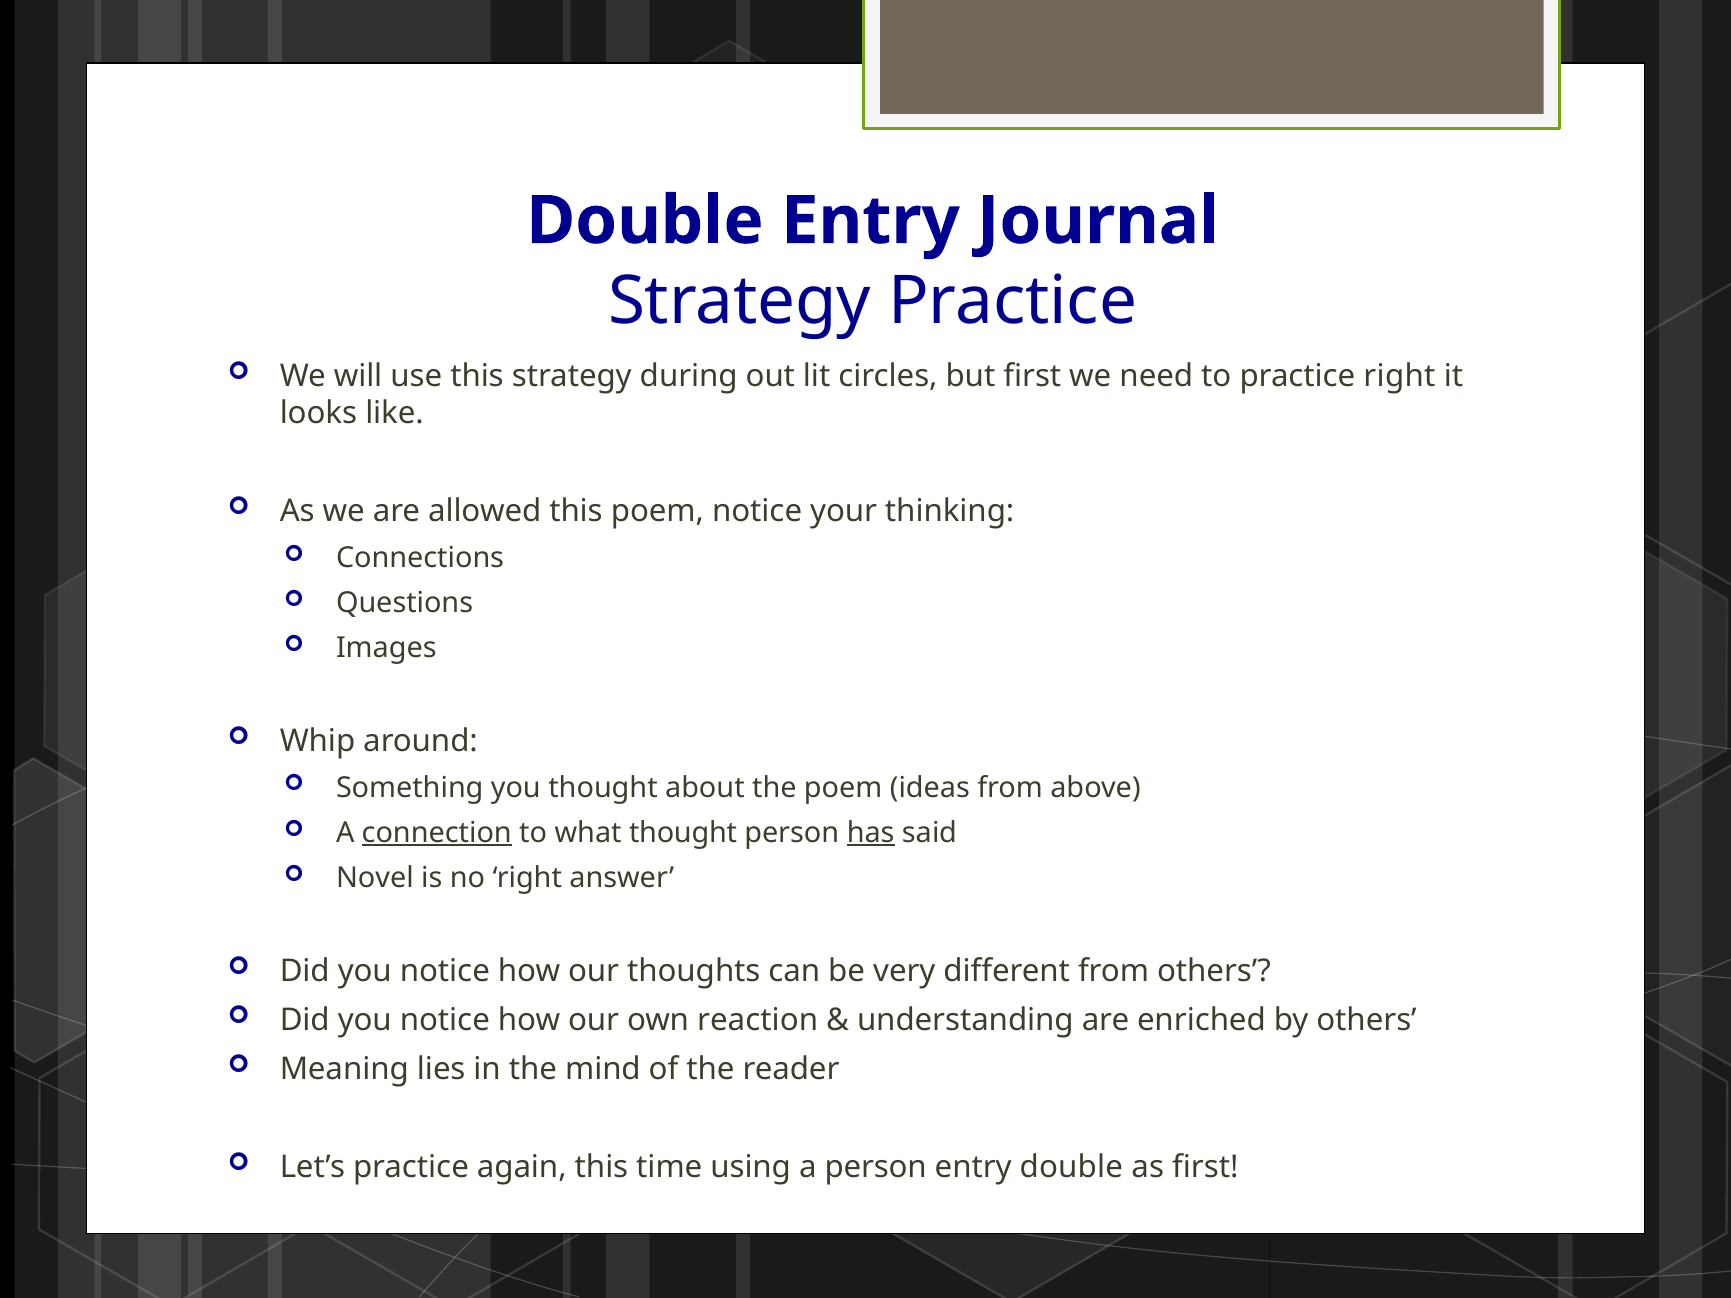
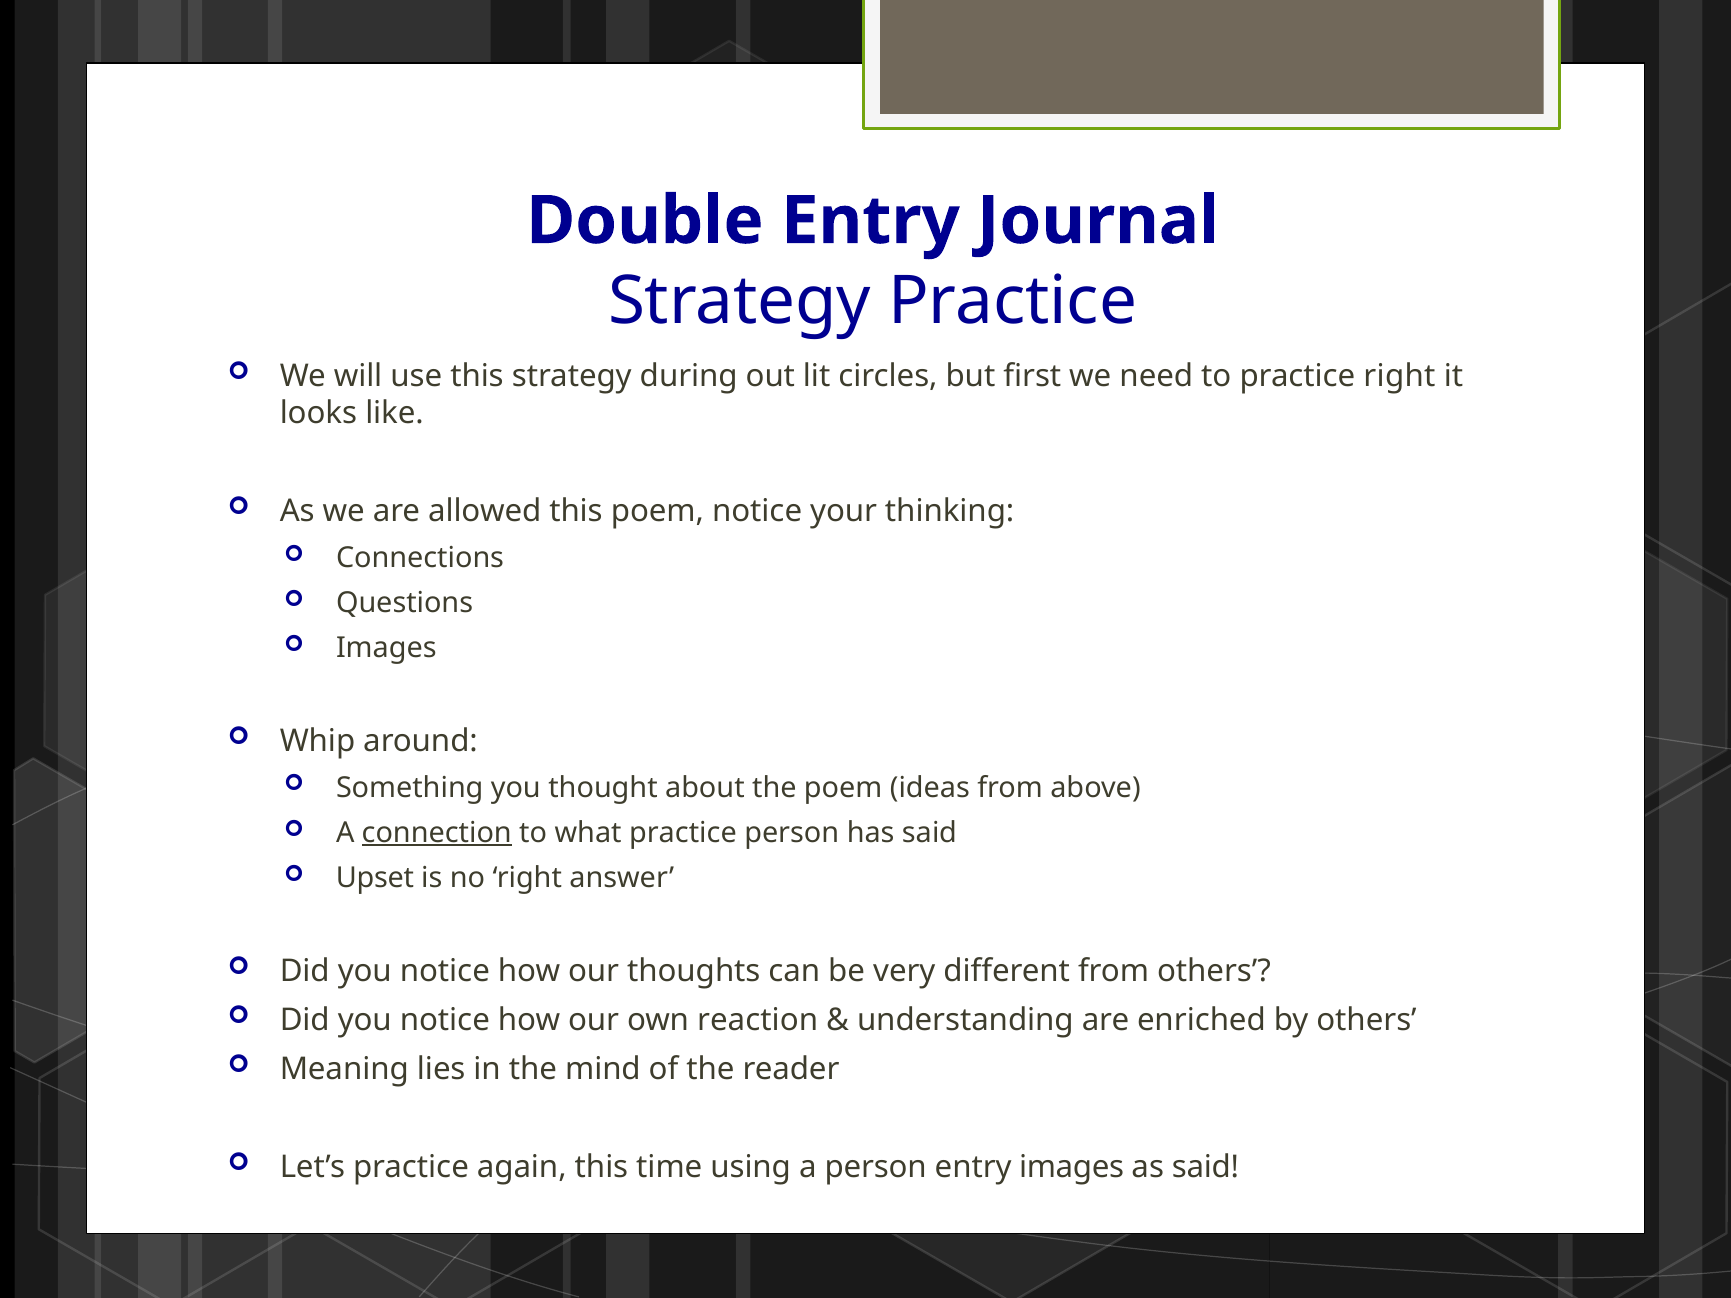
what thought: thought -> practice (683, 833)
has underline: present -> none (871, 833)
Novel: Novel -> Upset (375, 878)
entry double: double -> images (1072, 1167)
as first: first -> said (1205, 1167)
